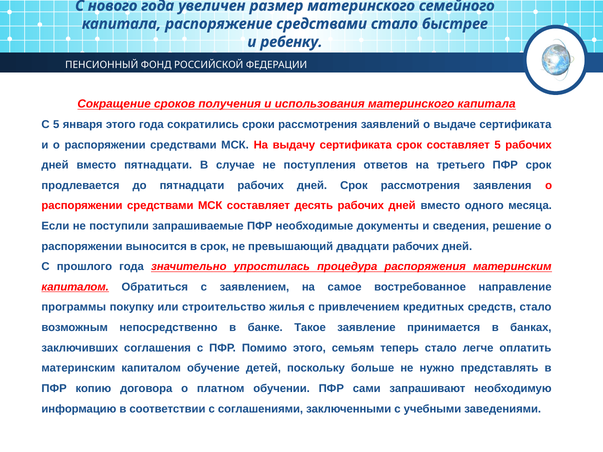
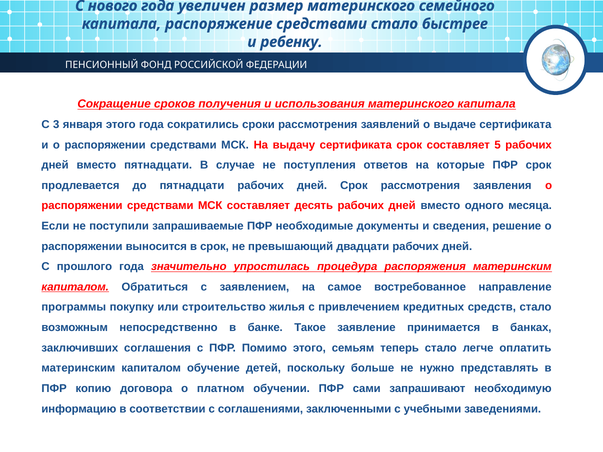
С 5: 5 -> 3 (56, 125)
третьего: третьего -> которые (461, 165)
